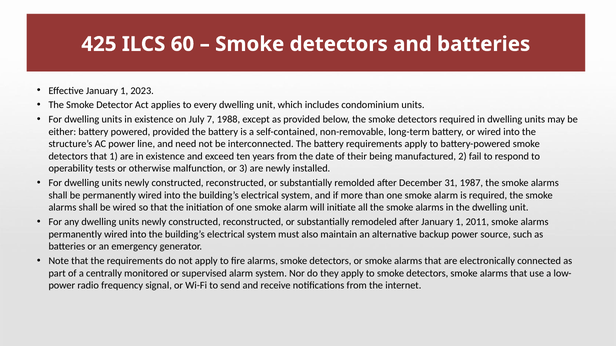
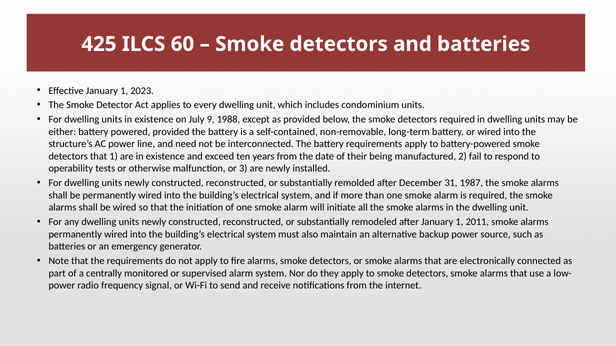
7: 7 -> 9 (211, 120)
